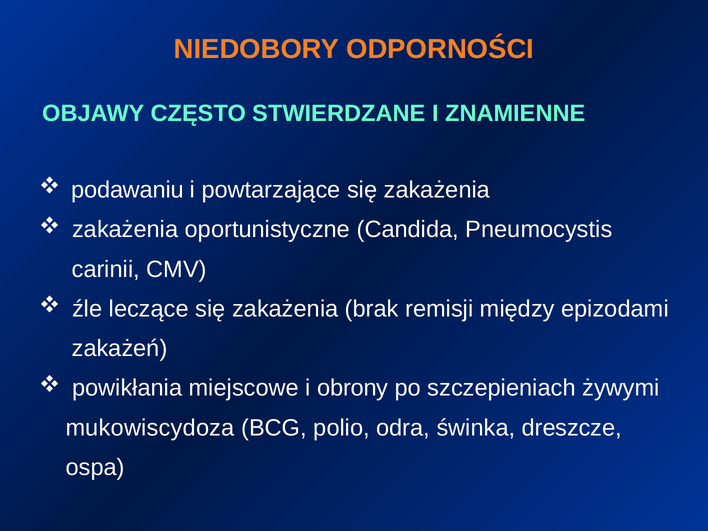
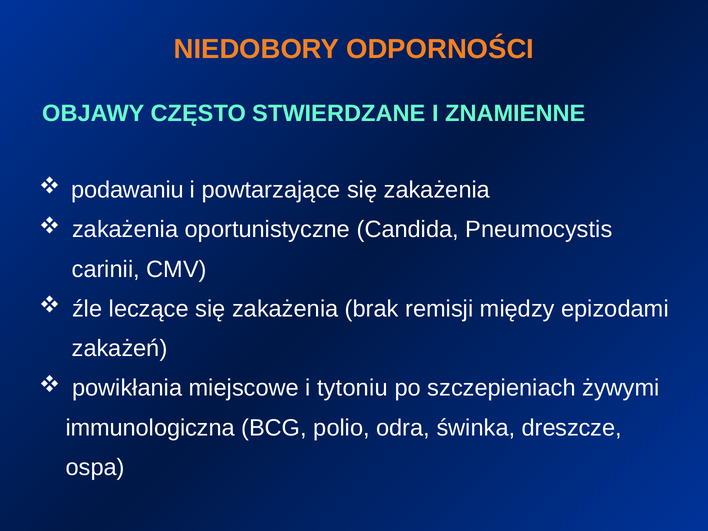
obrony: obrony -> tytoniu (353, 388)
mukowiscydoza: mukowiscydoza -> immunologiczna (150, 428)
